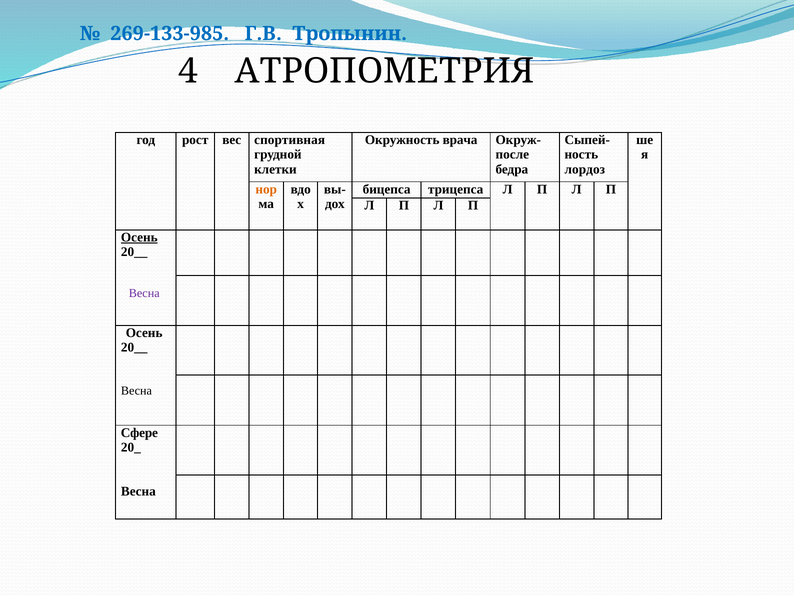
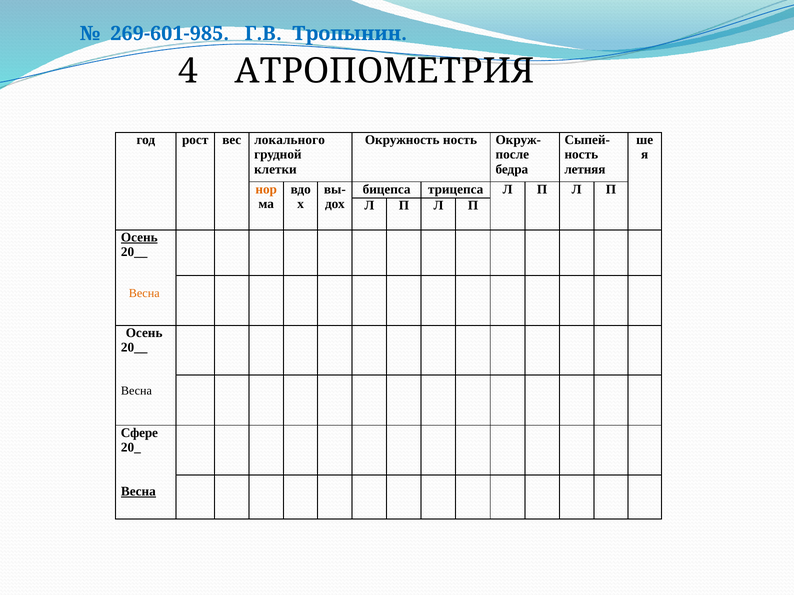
269-133-985: 269-133-985 -> 269-601-985 (170, 34)
спортивная: спортивная -> локального (290, 140)
Окружность врача: врача -> ность (460, 140)
лордоз: лордоз -> летняя (585, 169)
Весна colour: purple -> orange (144, 293)
Весна underline: none -> present (138, 492)
